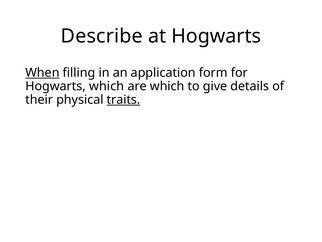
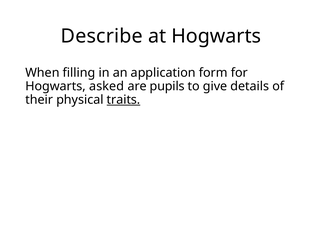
When underline: present -> none (42, 73)
Hogwarts which: which -> asked (107, 86)
are which: which -> pupils (167, 86)
